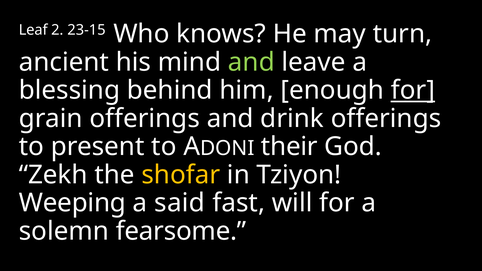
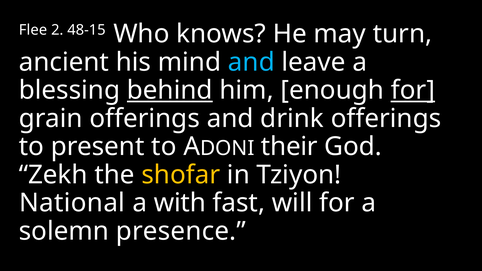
Leaf: Leaf -> Flee (33, 30)
23-15: 23-15 -> 48-15 (86, 30)
and colour: light green -> light blue (251, 62)
behind underline: none -> present (170, 90)
Weeping: Weeping -> National (72, 203)
said: said -> with (180, 203)
fearsome: fearsome -> presence (181, 231)
